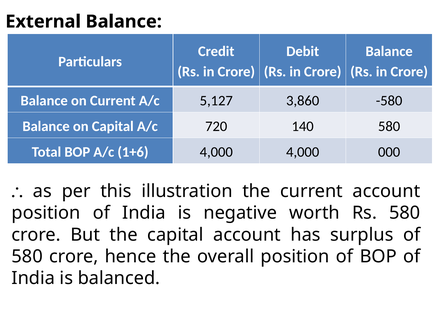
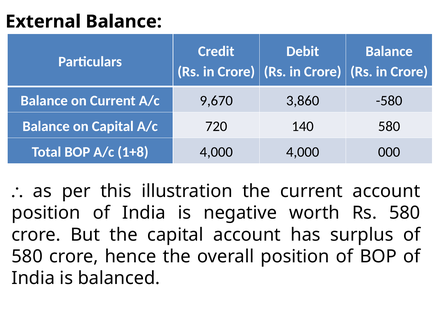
5,127: 5,127 -> 9,670 (216, 101)
1+6: 1+6 -> 1+8 (133, 152)
